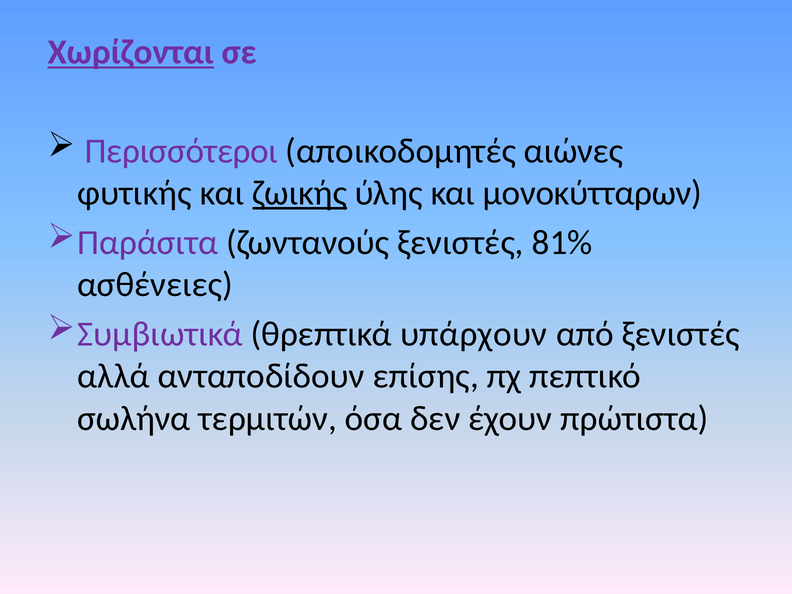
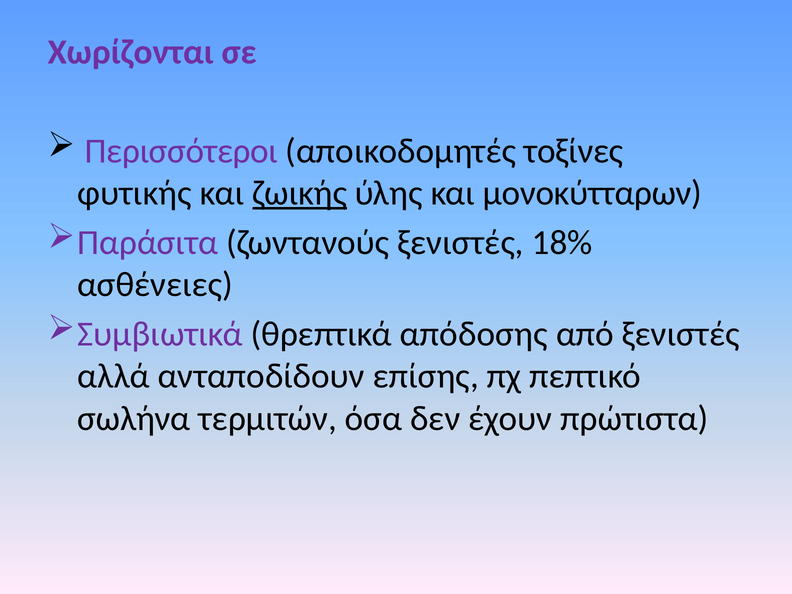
Χωρίζονται underline: present -> none (131, 52)
αιώνες: αιώνες -> τοξίνες (574, 151)
81%: 81% -> 18% (562, 242)
υπάρχουν: υπάρχουν -> απόδοσης (474, 334)
